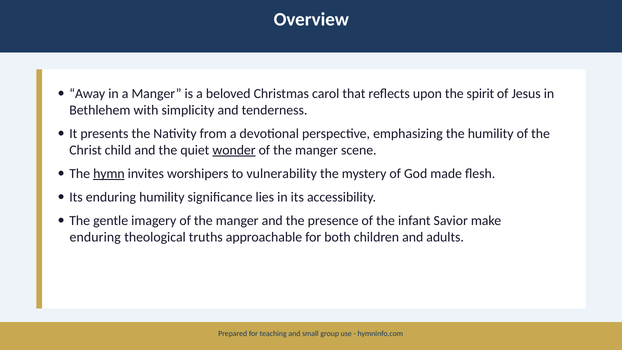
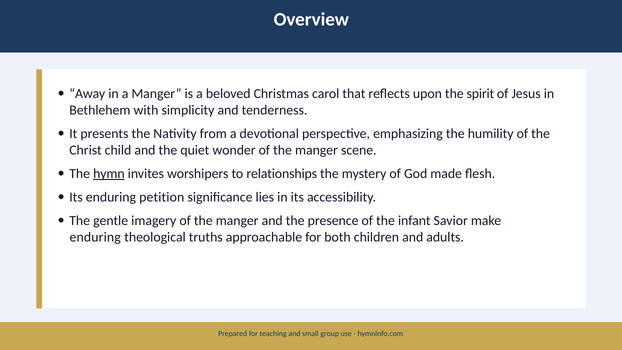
wonder underline: present -> none (234, 150)
vulnerability: vulnerability -> relationships (282, 174)
enduring humility: humility -> petition (162, 197)
